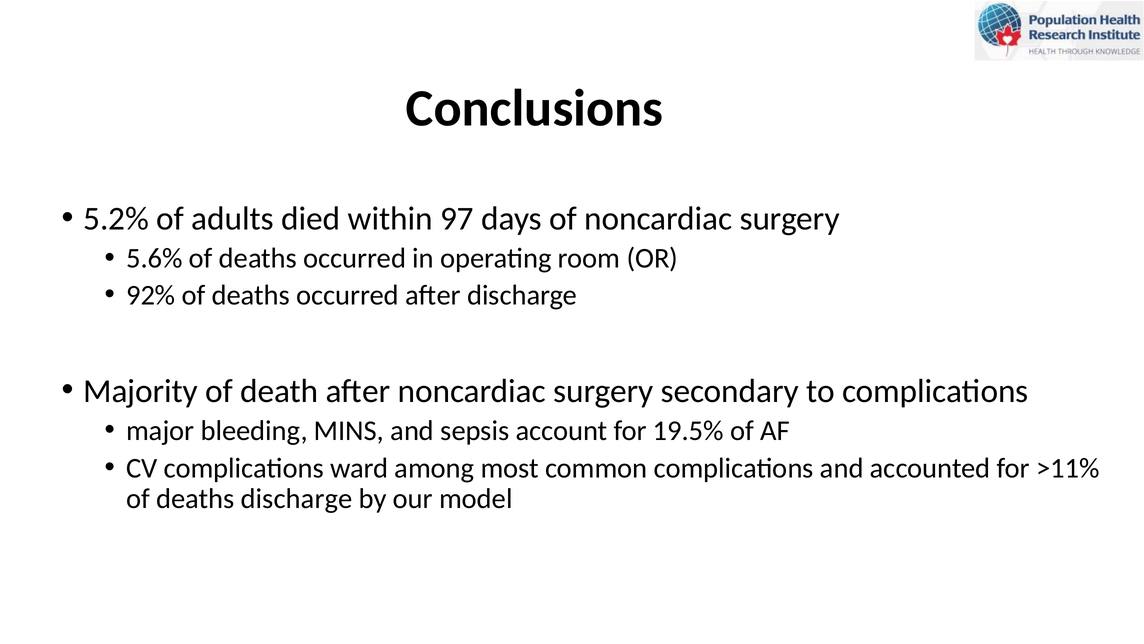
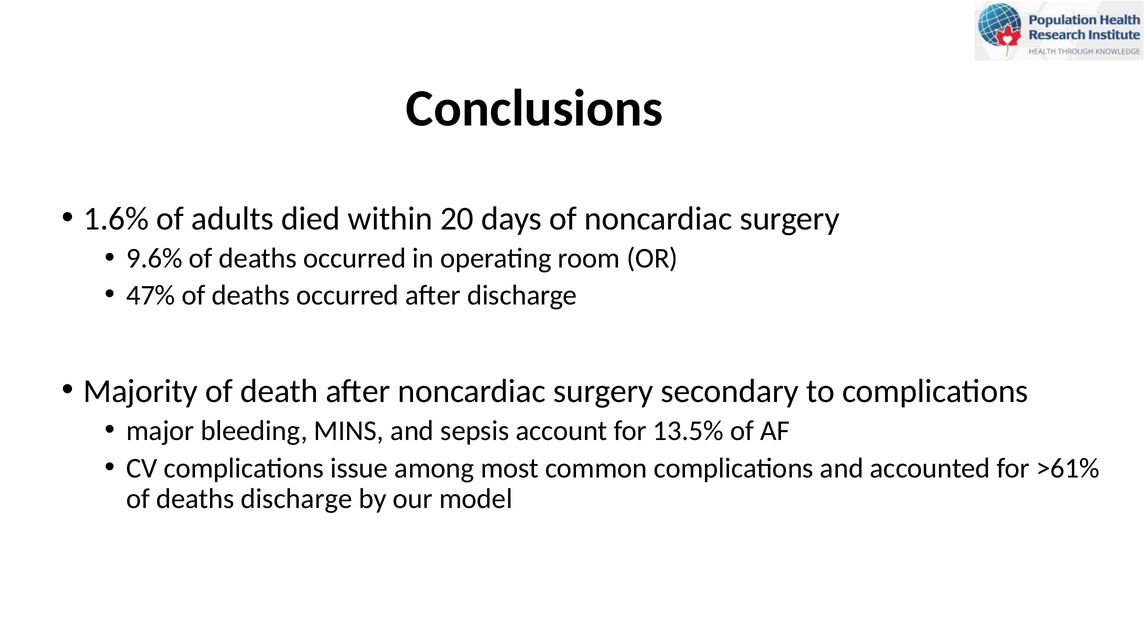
5.2%: 5.2% -> 1.6% (116, 219)
97: 97 -> 20 (457, 219)
5.6%: 5.6% -> 9.6% (154, 258)
92%: 92% -> 47% (151, 295)
19.5%: 19.5% -> 13.5% (688, 430)
ward: ward -> issue (359, 468)
>11%: >11% -> >61% (1068, 468)
